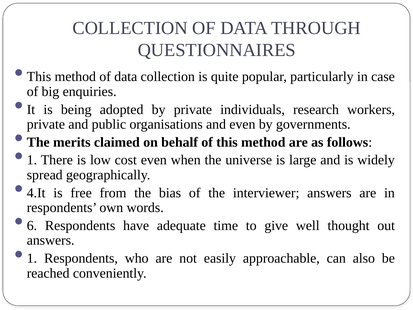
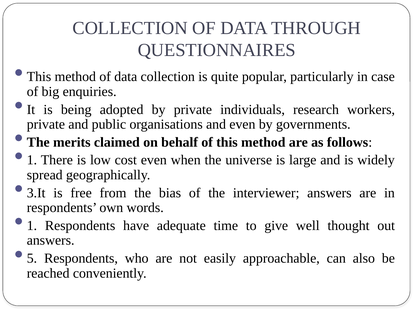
4.It: 4.It -> 3.It (36, 193)
6: 6 -> 1 (32, 225)
1: 1 -> 5 (32, 258)
